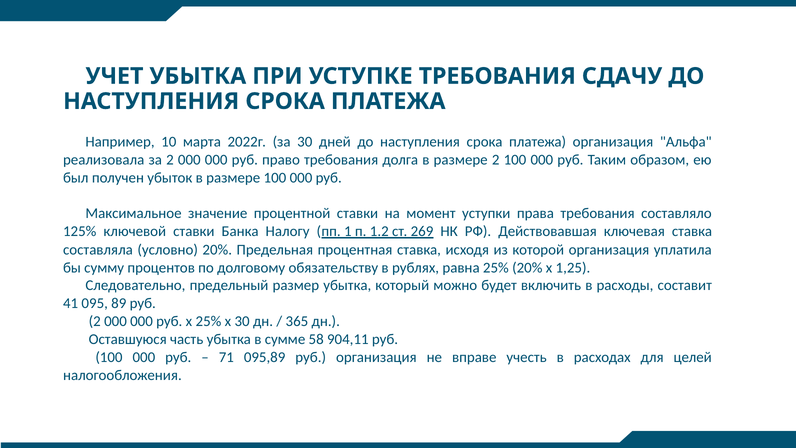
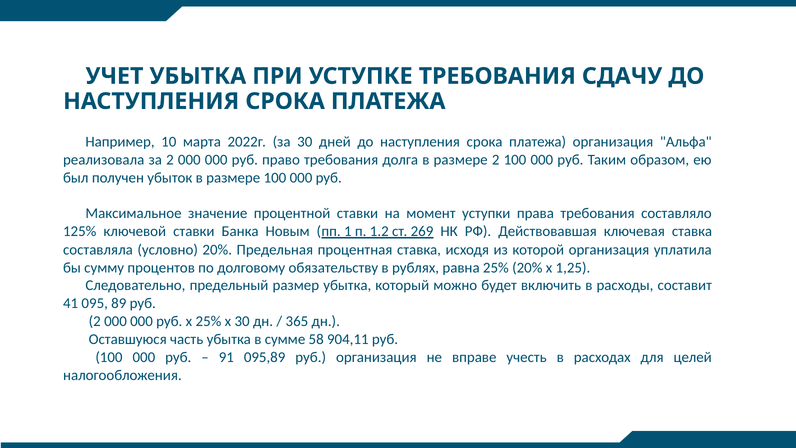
Налогу: Налогу -> Новым (288, 231)
71: 71 -> 91 (226, 357)
